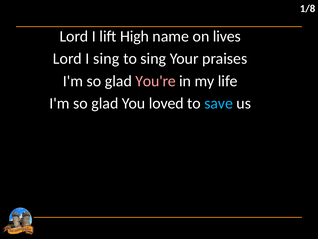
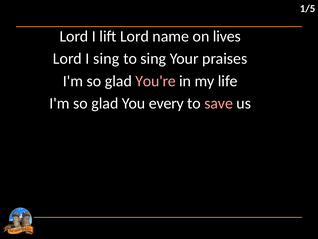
1/8: 1/8 -> 1/5 (308, 9)
lift High: High -> Lord (135, 36)
loved: loved -> every (166, 103)
save colour: light blue -> pink (219, 103)
